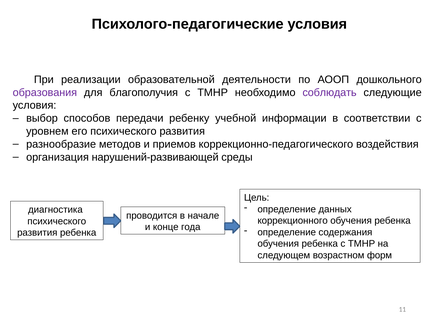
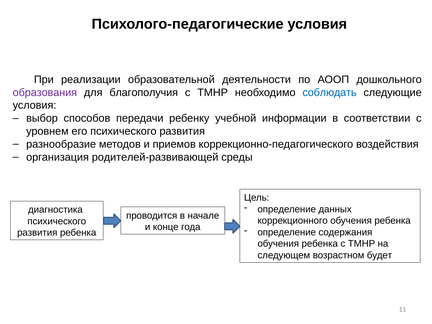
соблюдать colour: purple -> blue (330, 92)
нарушений-развивающей: нарушений-развивающей -> родителей-развивающей (155, 157)
форм: форм -> будет (379, 255)
